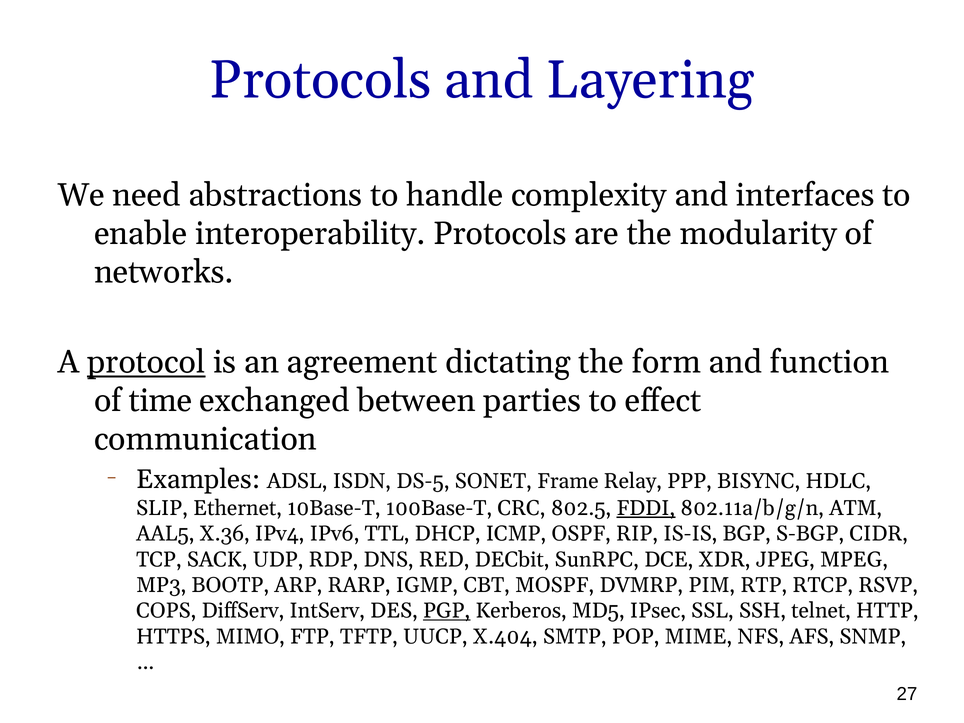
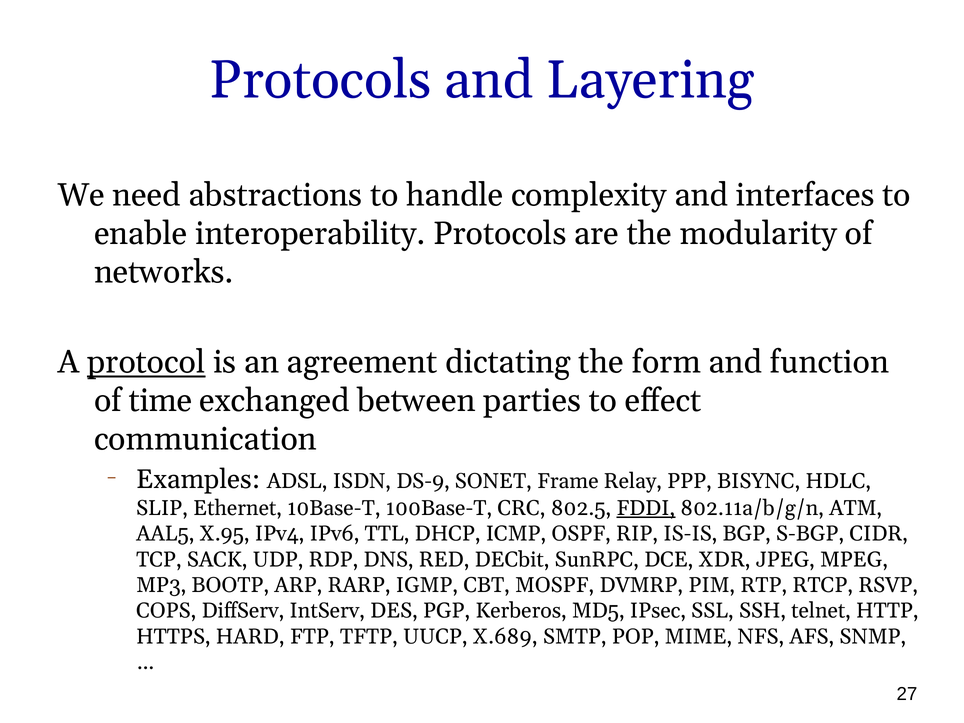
DS-5: DS-5 -> DS-9 (423, 481)
X.36: X.36 -> X.95 (225, 534)
PGP underline: present -> none (447, 611)
MIMO: MIMO -> HARD (250, 637)
X.404: X.404 -> X.689 (505, 637)
